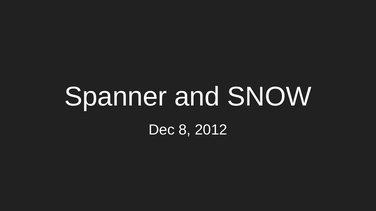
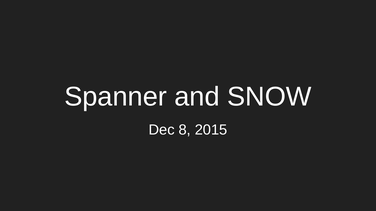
2012: 2012 -> 2015 (211, 130)
